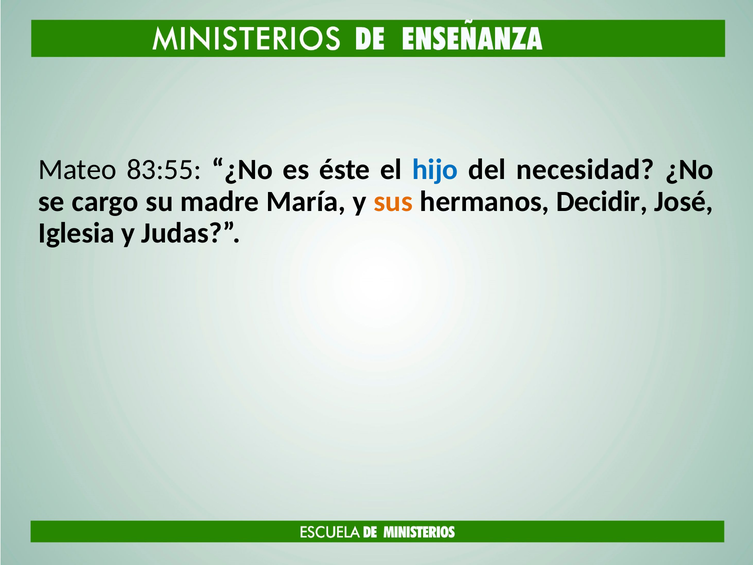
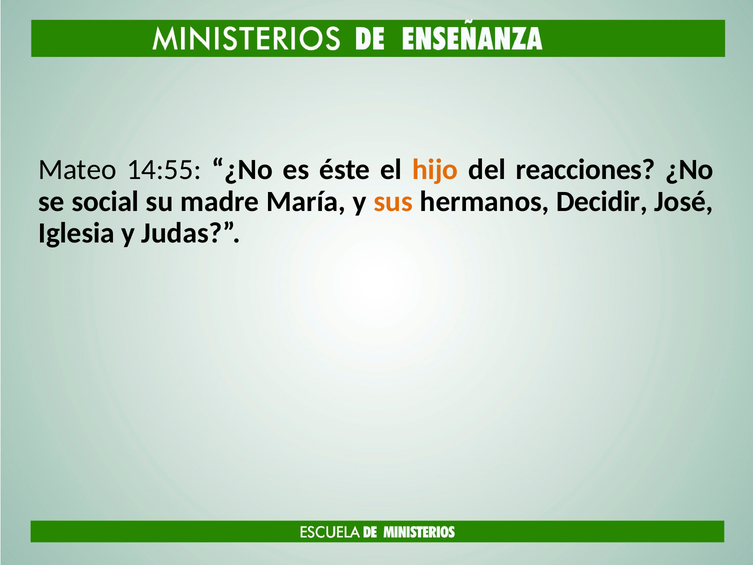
83:55: 83:55 -> 14:55 (164, 170)
hijo colour: blue -> orange (435, 170)
necesidad: necesidad -> reacciones (586, 170)
cargo: cargo -> social (105, 201)
